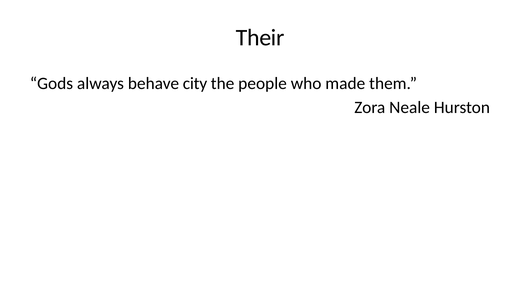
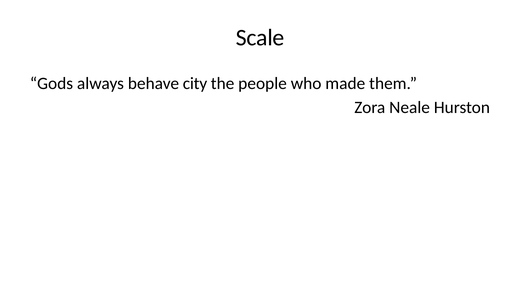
Their: Their -> Scale (260, 38)
